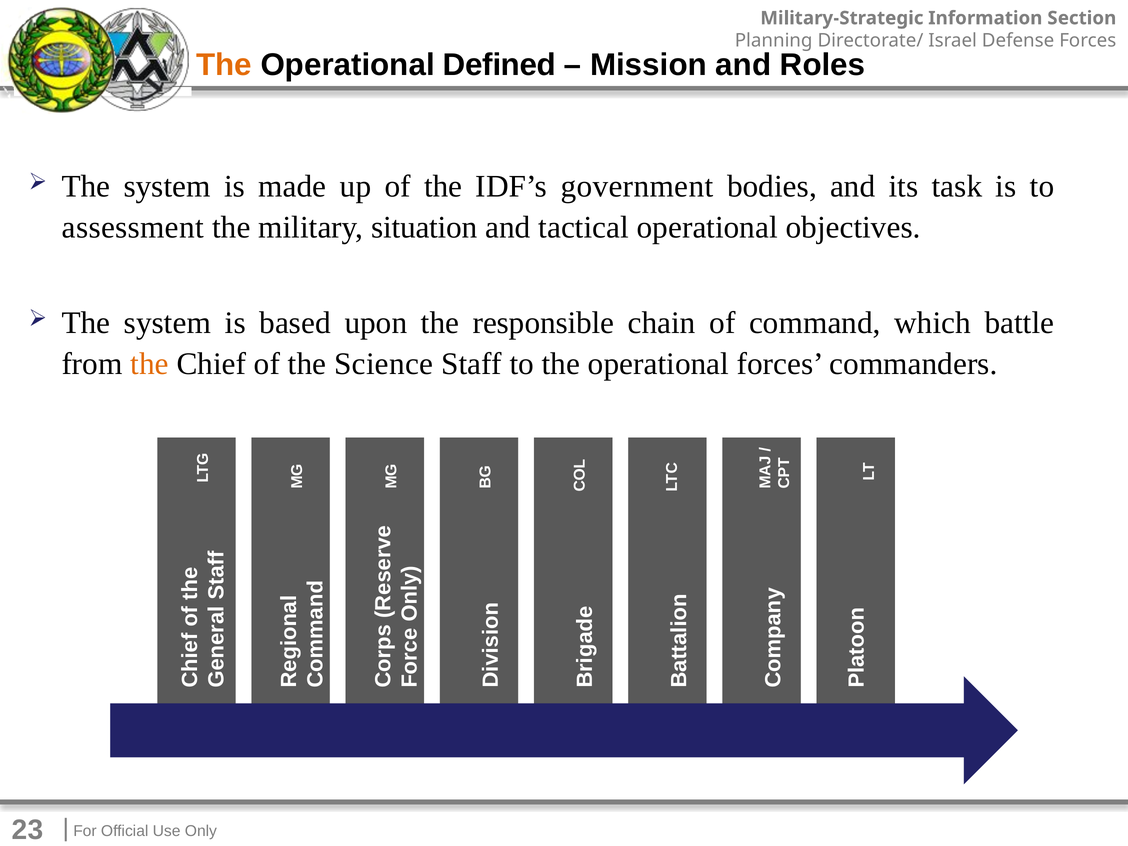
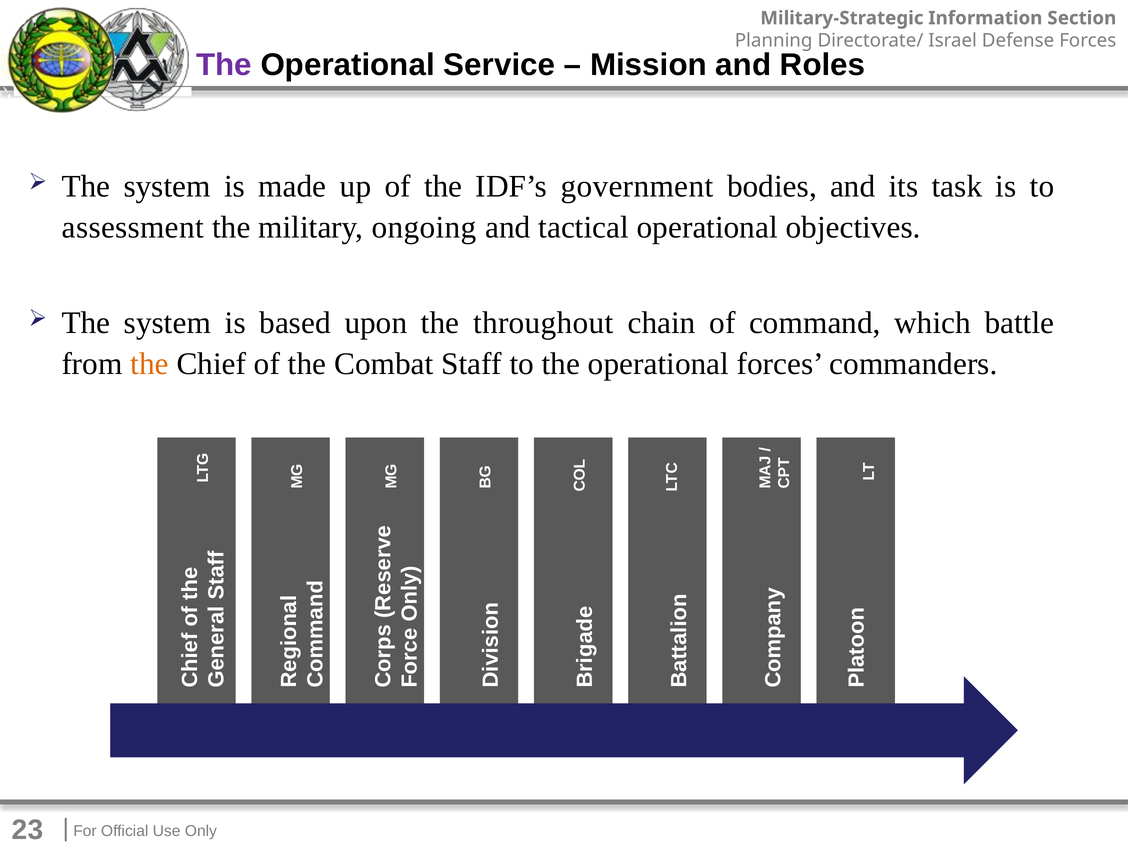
The colour: orange -> purple (224, 65)
Defined: Defined -> Service (499, 65)
situation: situation -> ongoing (424, 228)
responsible: responsible -> throughout (543, 323)
Science: Science -> Combat (384, 364)
